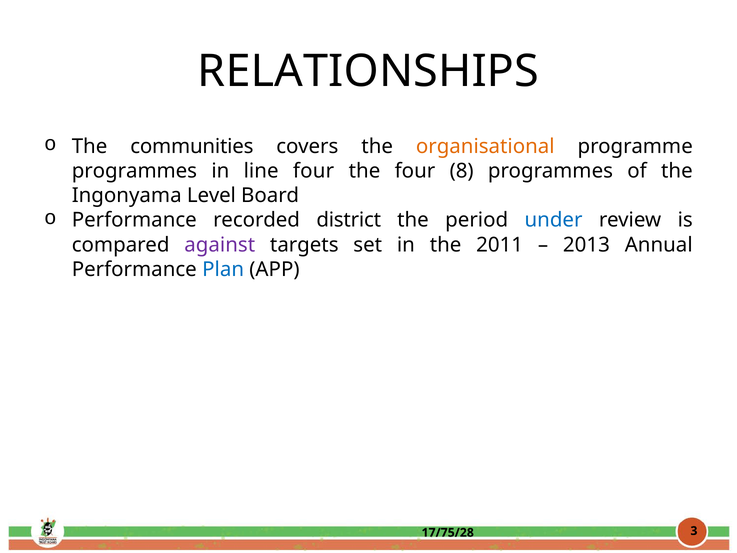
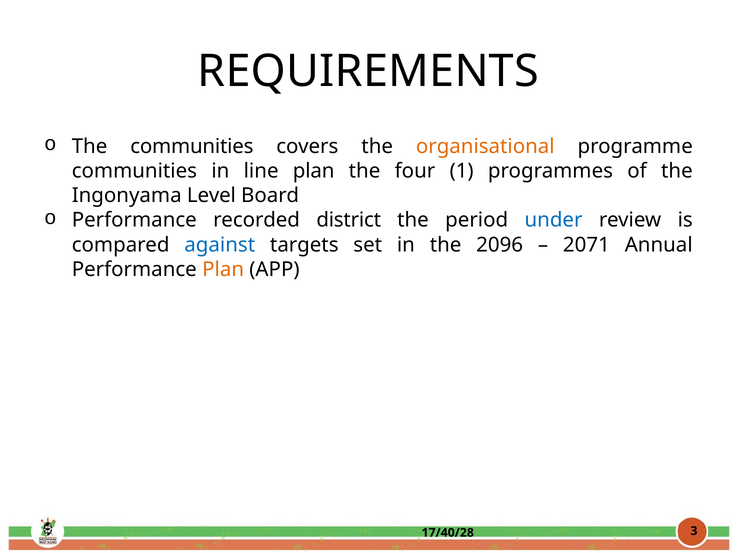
RELATIONSHIPS: RELATIONSHIPS -> REQUIREMENTS (368, 71)
programmes: programmes -> communities (134, 171)
line four: four -> plan (314, 171)
8: 8 -> 1 (462, 171)
against colour: purple -> blue (220, 245)
2011: 2011 -> 2096 (500, 245)
2013: 2013 -> 2071 (586, 245)
Plan colour: blue -> orange (223, 269)
17/75/28: 17/75/28 -> 17/40/28 (448, 532)
